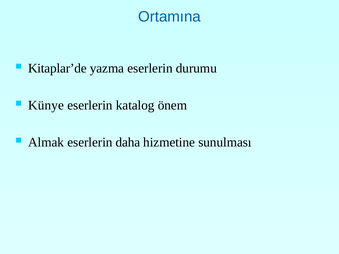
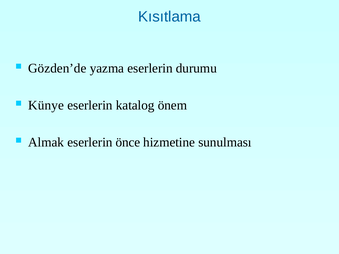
Ortamına: Ortamına -> Kısıtlama (170, 17)
Kitaplar’de: Kitaplar’de -> Gözden’de (57, 68)
daha: daha -> önce (128, 142)
